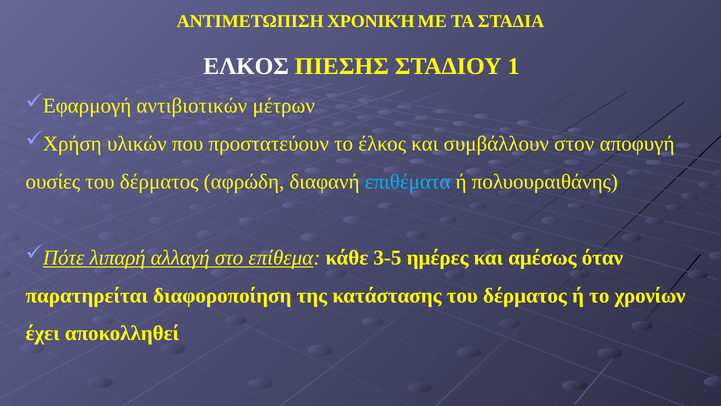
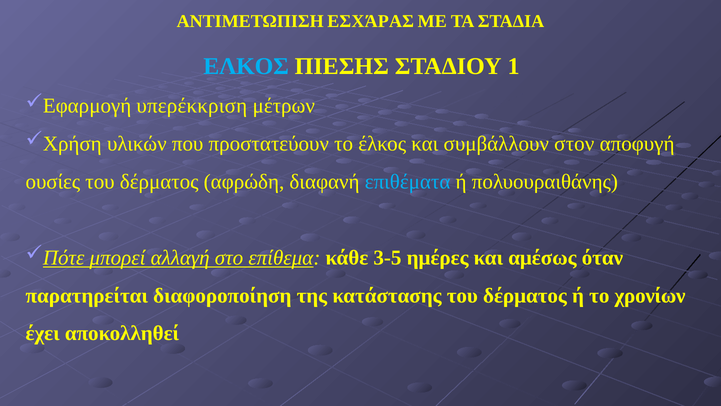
ΧΡΟΝΙΚΉ: ΧΡΟΝΙΚΉ -> ΕΣΧΆΡΑΣ (371, 21)
ΕΛΚΟΣ colour: white -> light blue (246, 66)
αντιβιοτικών: αντιβιοτικών -> υπερέκκριση (192, 106)
λιπαρή: λιπαρή -> μπορεί (117, 257)
